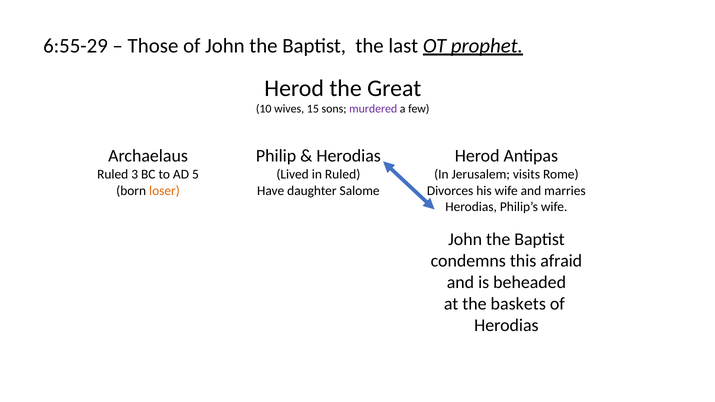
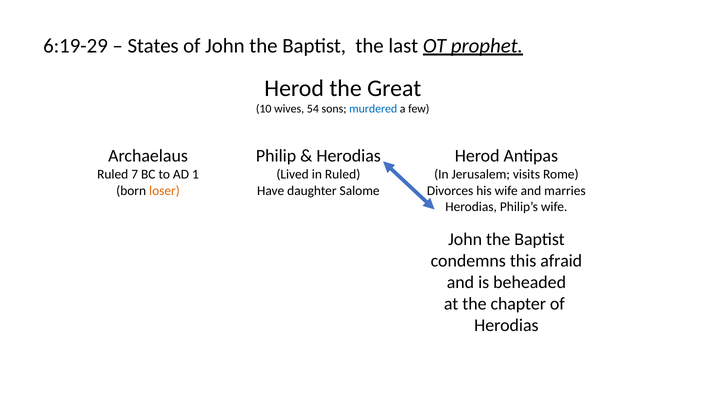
6:55-29: 6:55-29 -> 6:19-29 (75, 46)
Those: Those -> States (153, 46)
15: 15 -> 54 (313, 109)
murdered colour: purple -> blue (373, 109)
3: 3 -> 7 (135, 175)
5: 5 -> 1 (195, 175)
baskets: baskets -> chapter (518, 304)
